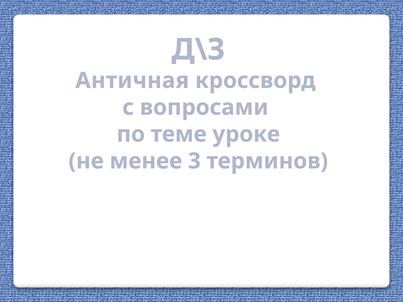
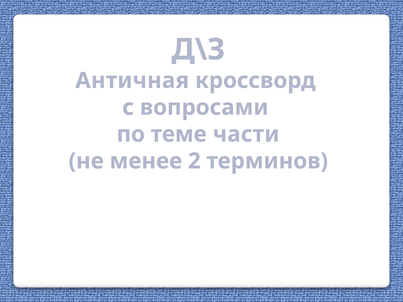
уроке: уроке -> части (246, 134)
3: 3 -> 2 (194, 161)
